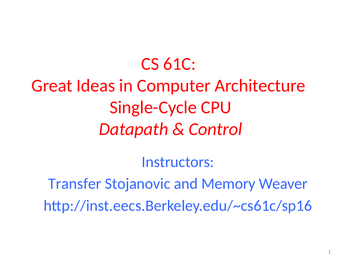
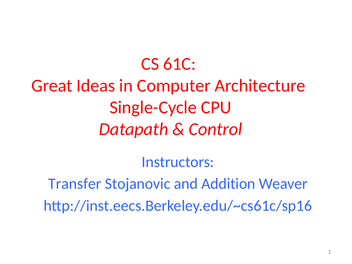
Memory: Memory -> Addition (228, 184)
